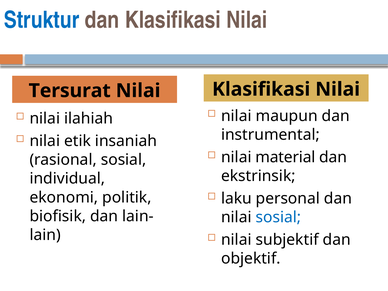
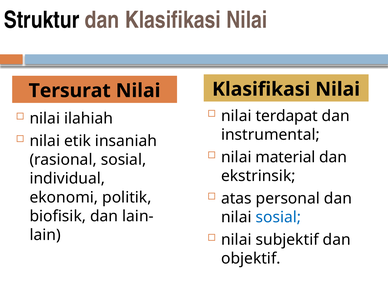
Struktur colour: blue -> black (42, 20)
maupun: maupun -> terdapat (287, 116)
laku: laku -> atas (236, 198)
